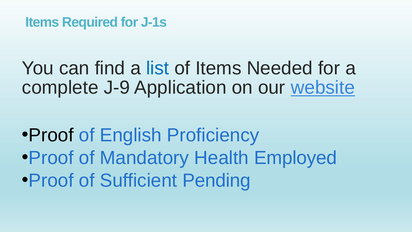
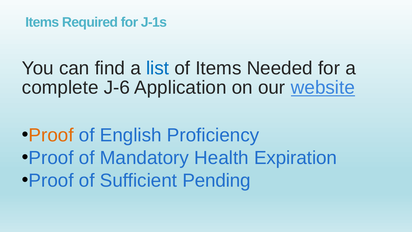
J-9: J-9 -> J-6 (117, 87)
Proof colour: black -> orange (51, 135)
Employed: Employed -> Expiration (296, 158)
